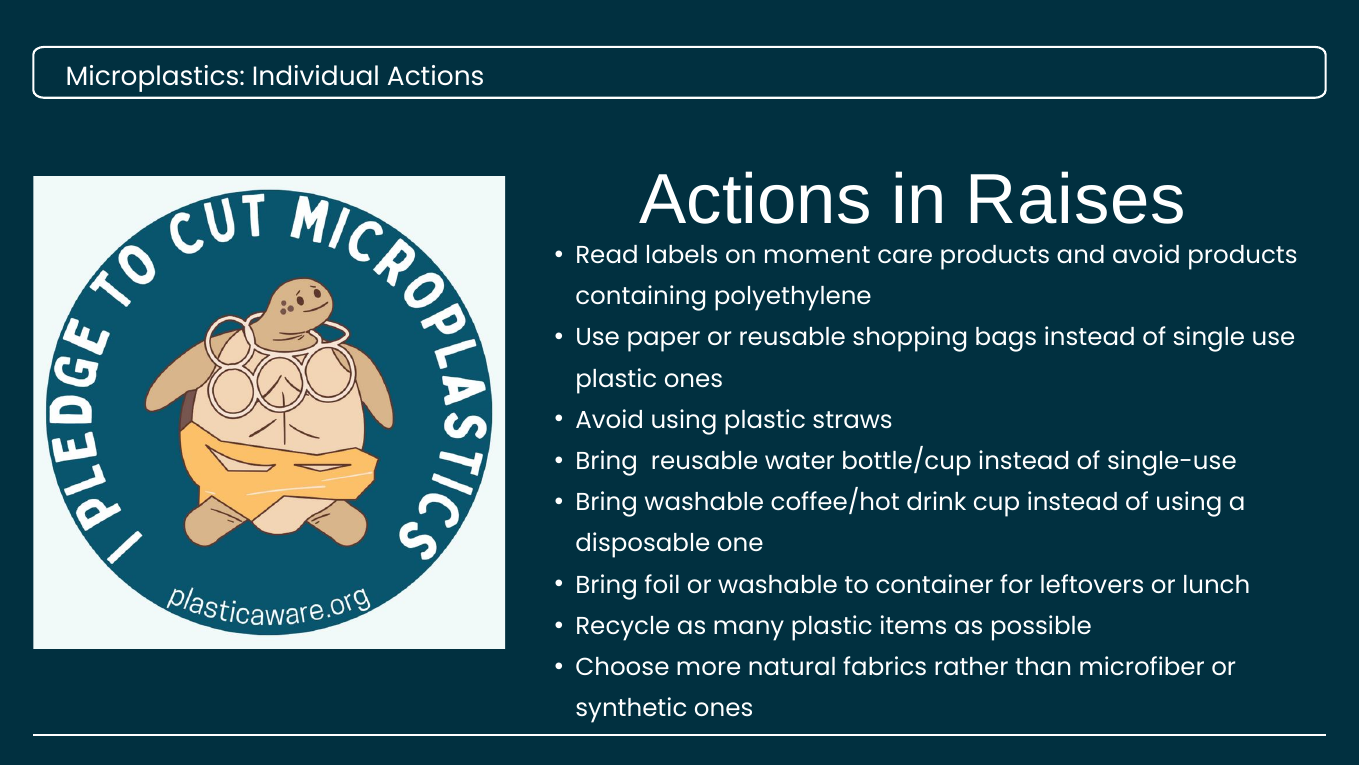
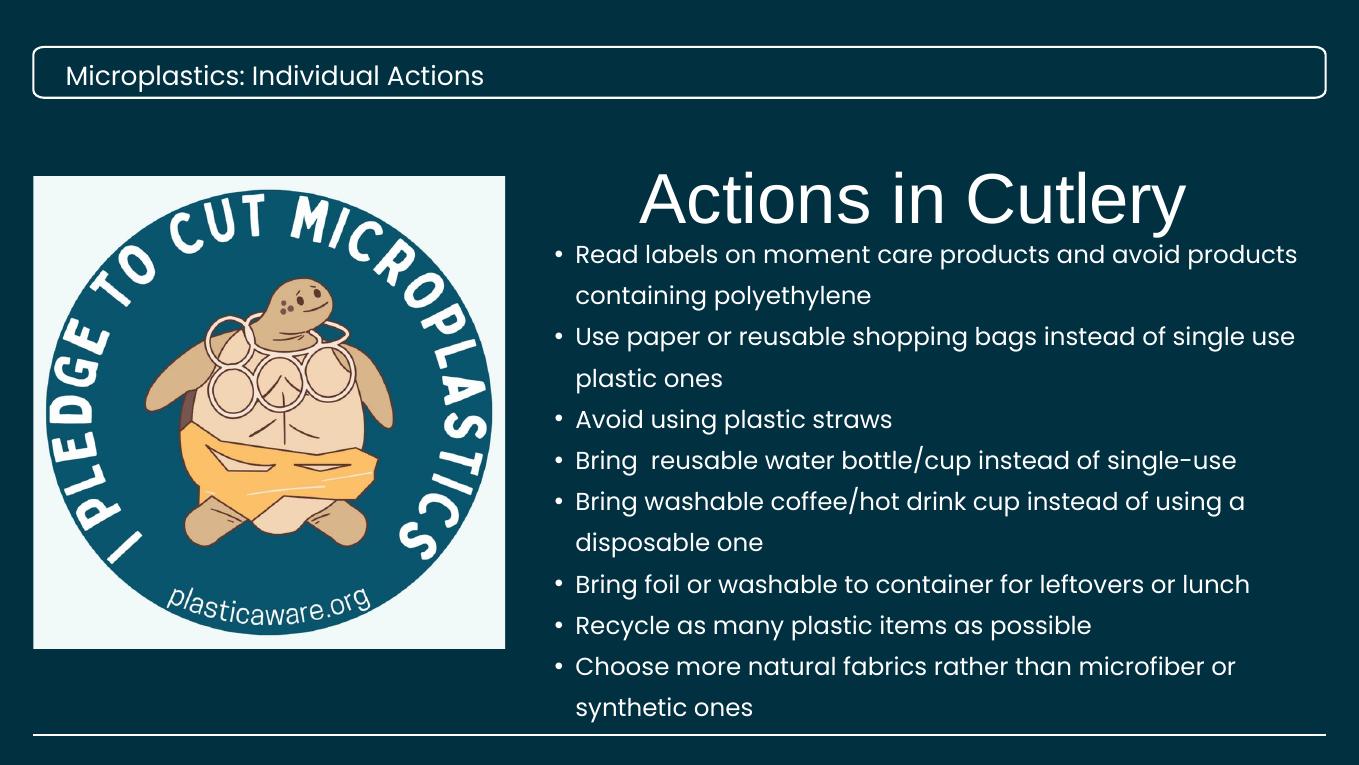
Raises: Raises -> Cutlery (1076, 200)
